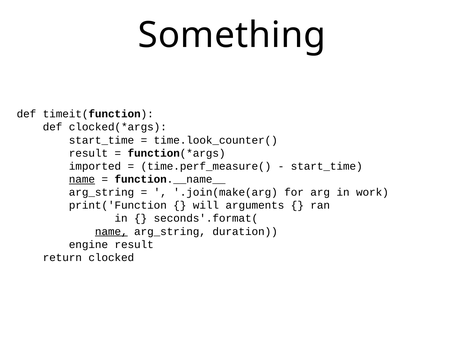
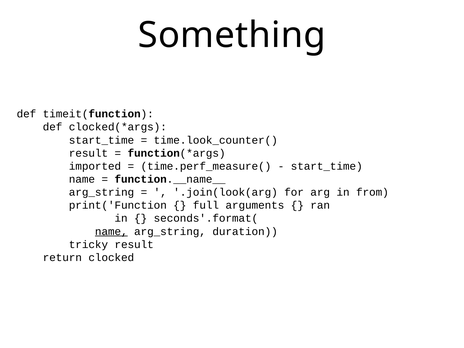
name underline: present -> none (82, 179)
.join(make(arg: .join(make(arg -> .join(look(arg (226, 192)
work: work -> from (372, 192)
will: will -> full (206, 205)
engine: engine -> tricky (88, 244)
